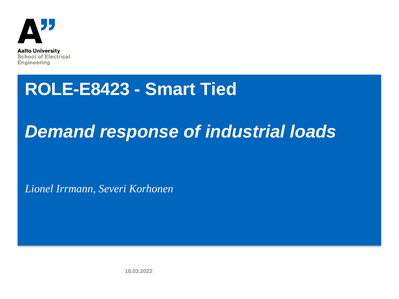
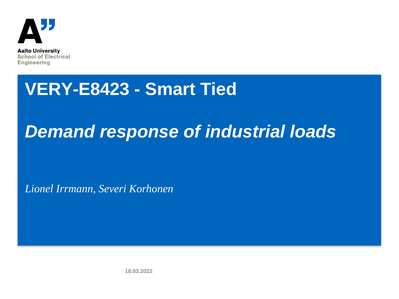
ROLE-E8423: ROLE-E8423 -> VERY-E8423 (77, 89)
